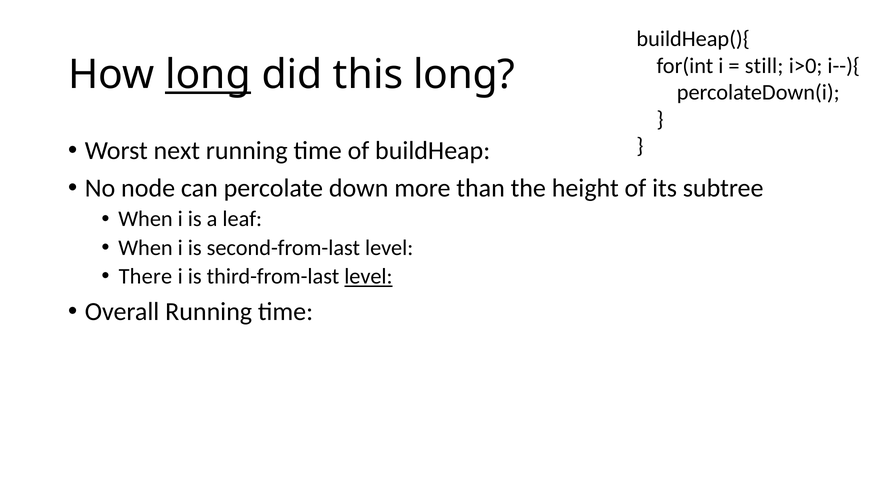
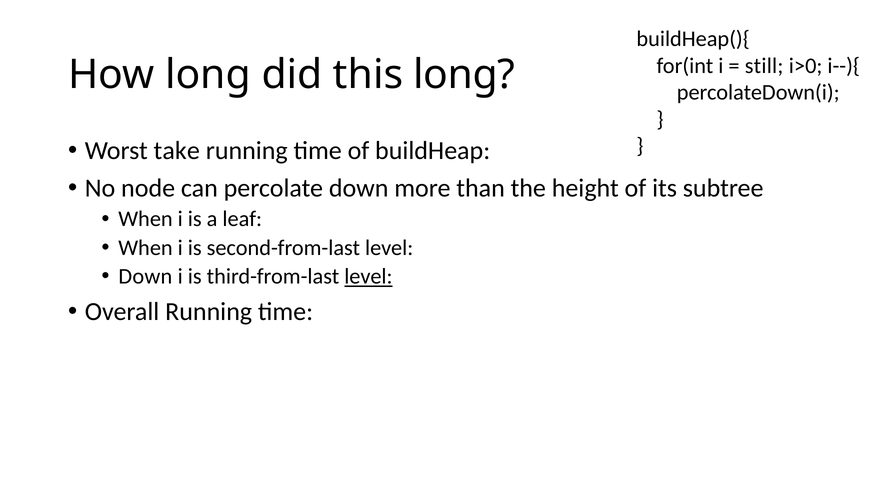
long underline: present -> none (208, 75)
next: next -> take (177, 151)
There: There -> Down (145, 277)
